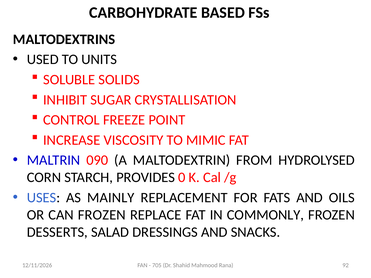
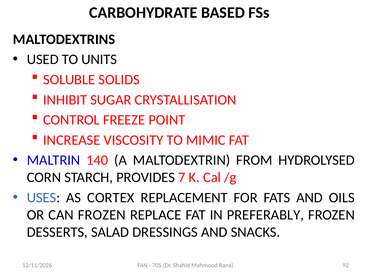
090: 090 -> 140 (97, 160)
0: 0 -> 7 (182, 178)
MAINLY: MAINLY -> CORTEX (111, 198)
COMMONLY: COMMONLY -> PREFERABLY (265, 215)
